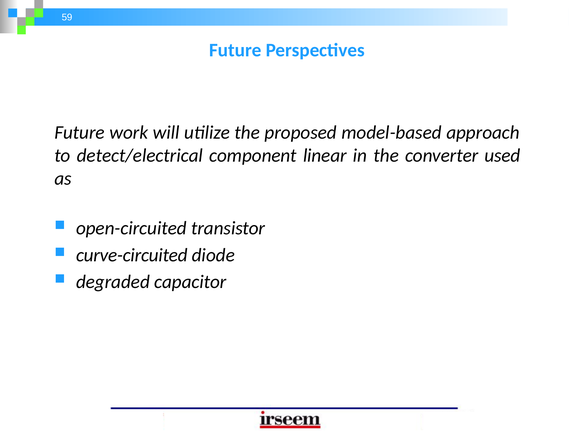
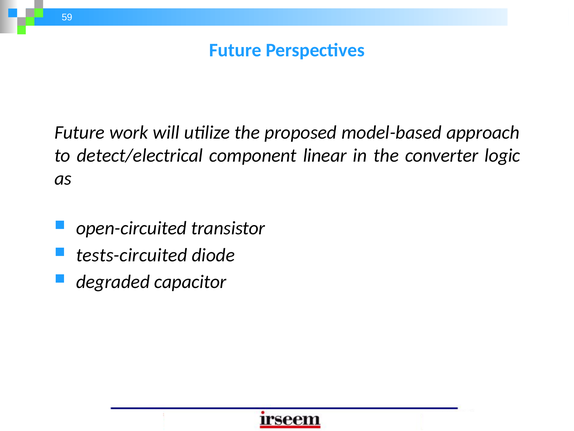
used: used -> logic (502, 155)
curve-circuited: curve-circuited -> tests-circuited (132, 255)
